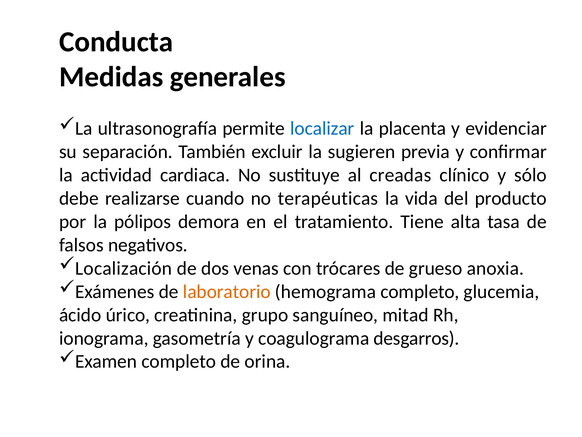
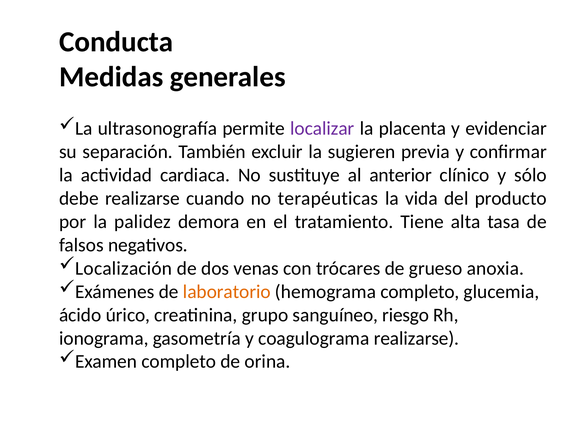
localizar colour: blue -> purple (322, 128)
creadas: creadas -> anterior (401, 175)
pólipos: pólipos -> palidez (143, 221)
mitad: mitad -> riesgo (406, 315)
coagulograma desgarros: desgarros -> realizarse (416, 338)
